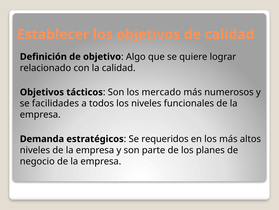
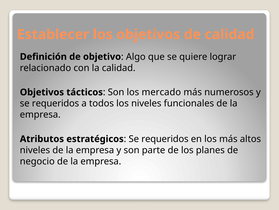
facilidades: facilidades -> requeridos (56, 103)
Demanda: Demanda -> Atributos (42, 139)
